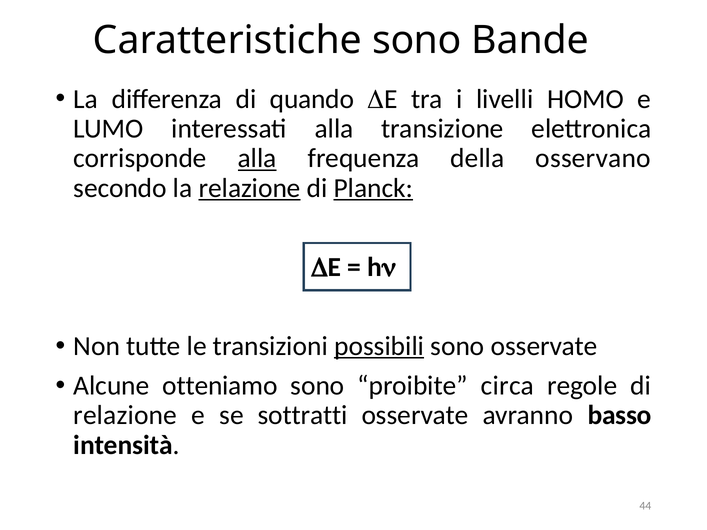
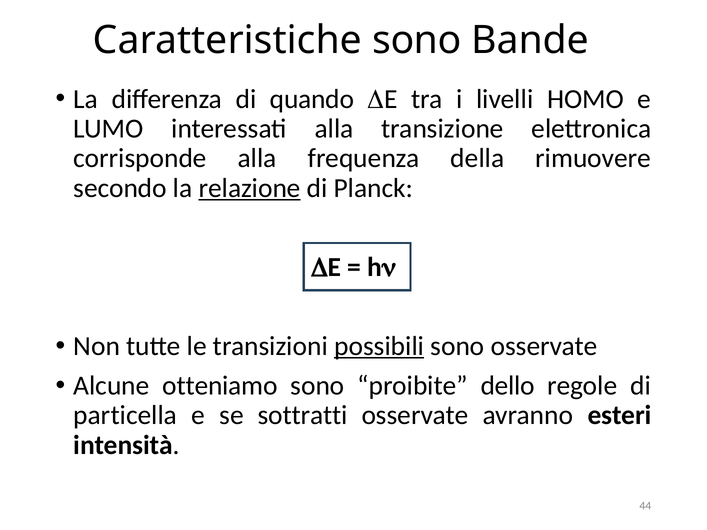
alla underline: present -> none (257, 158)
osservano: osservano -> rimuovere (593, 158)
Planck underline: present -> none (373, 188)
circa: circa -> dello (508, 386)
relazione: relazione -> particella (125, 415)
basso: basso -> esteri (620, 415)
